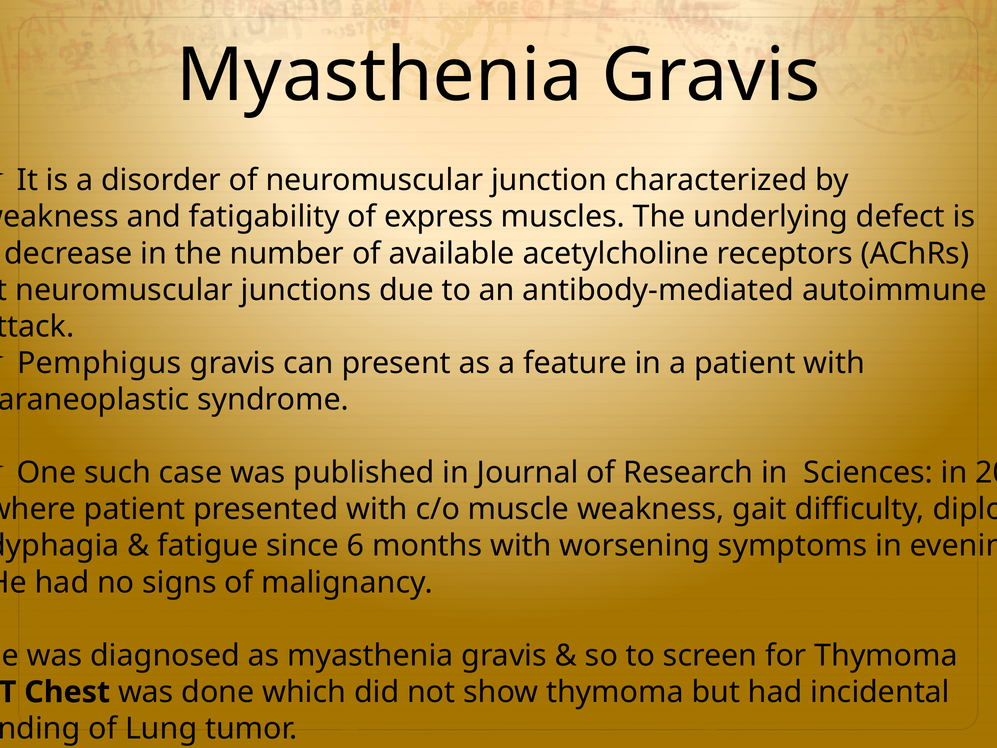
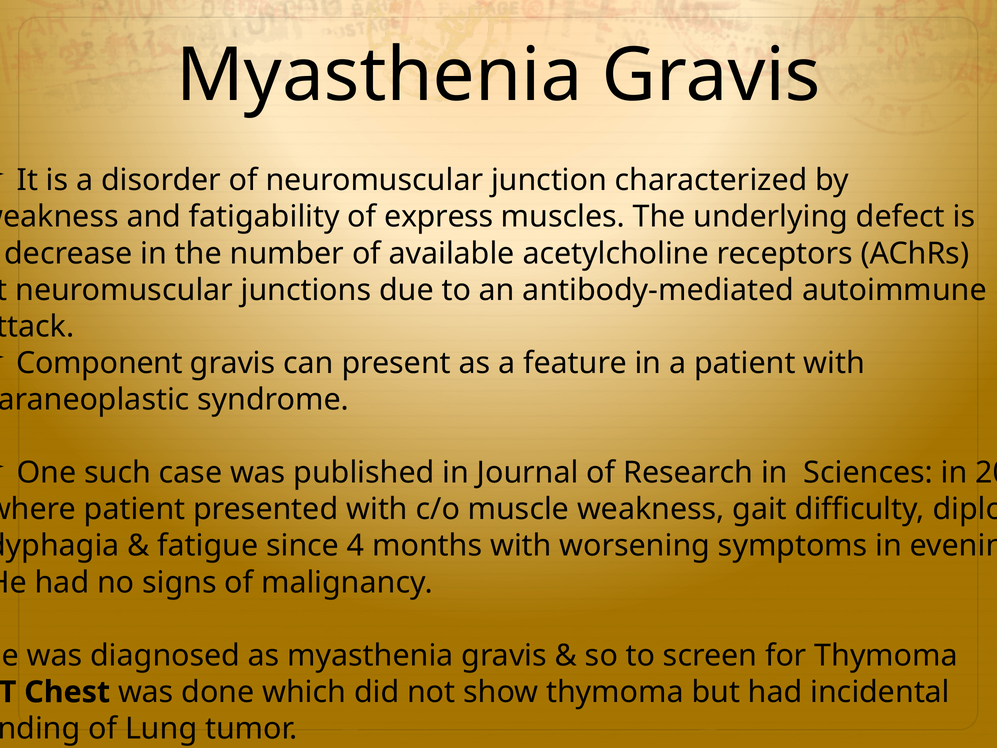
Pemphigus: Pemphigus -> Component (100, 363)
6: 6 -> 4 (356, 546)
